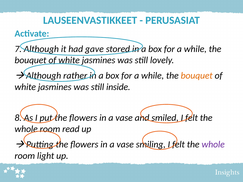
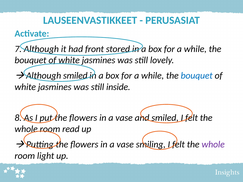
gave: gave -> front (94, 49)
Although rather: rather -> smiled (75, 76)
bouquet colour: orange -> blue (197, 76)
